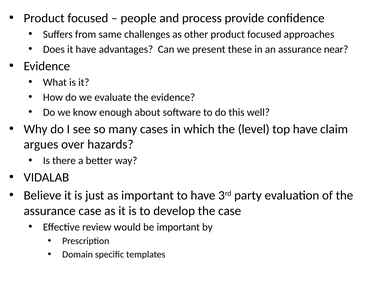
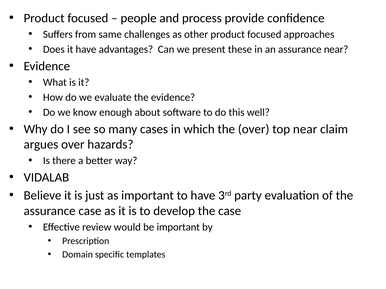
the level: level -> over (254, 129)
top have: have -> near (305, 129)
